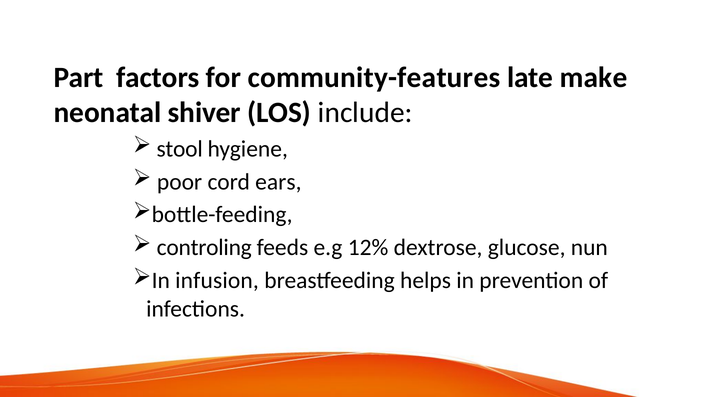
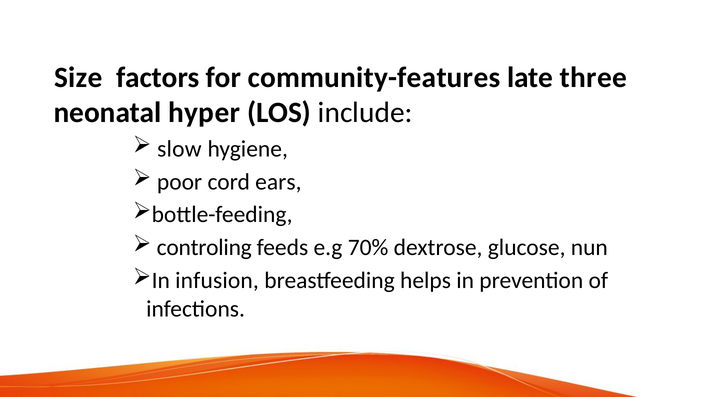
Part: Part -> Size (78, 77)
make: make -> three (593, 77)
shiver: shiver -> hyper (204, 113)
stool: stool -> slow (179, 149)
12%: 12% -> 70% (368, 247)
